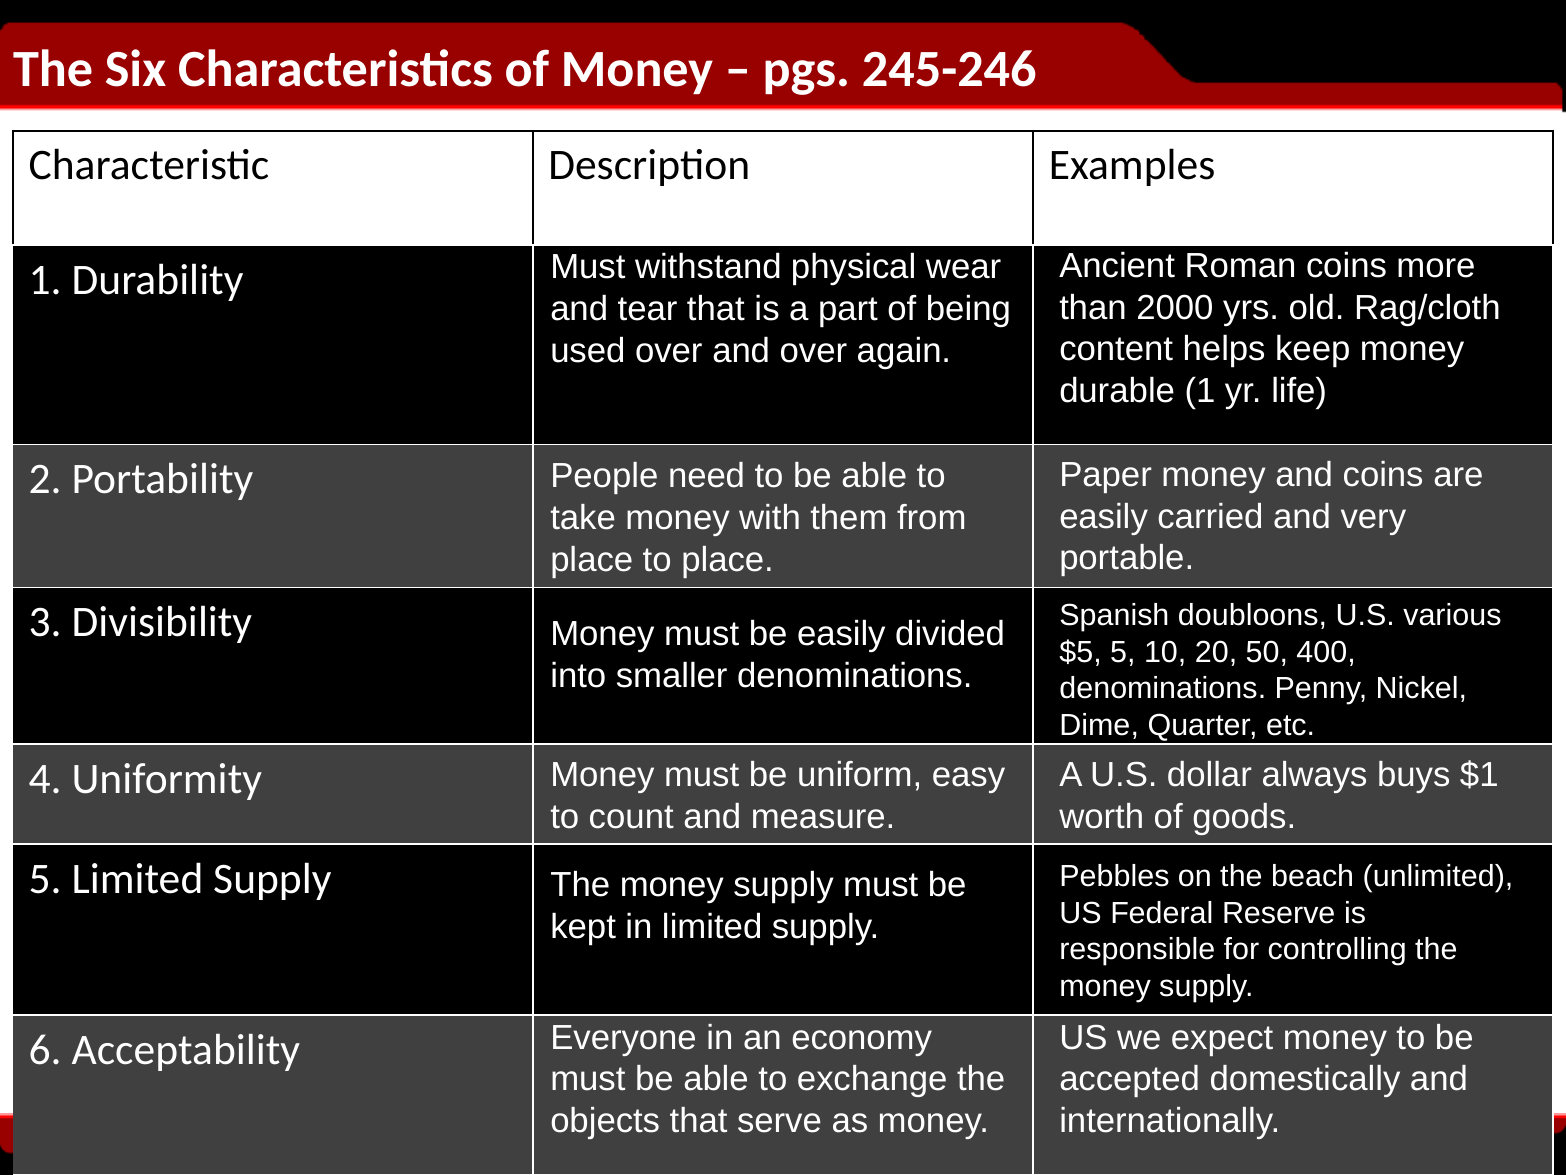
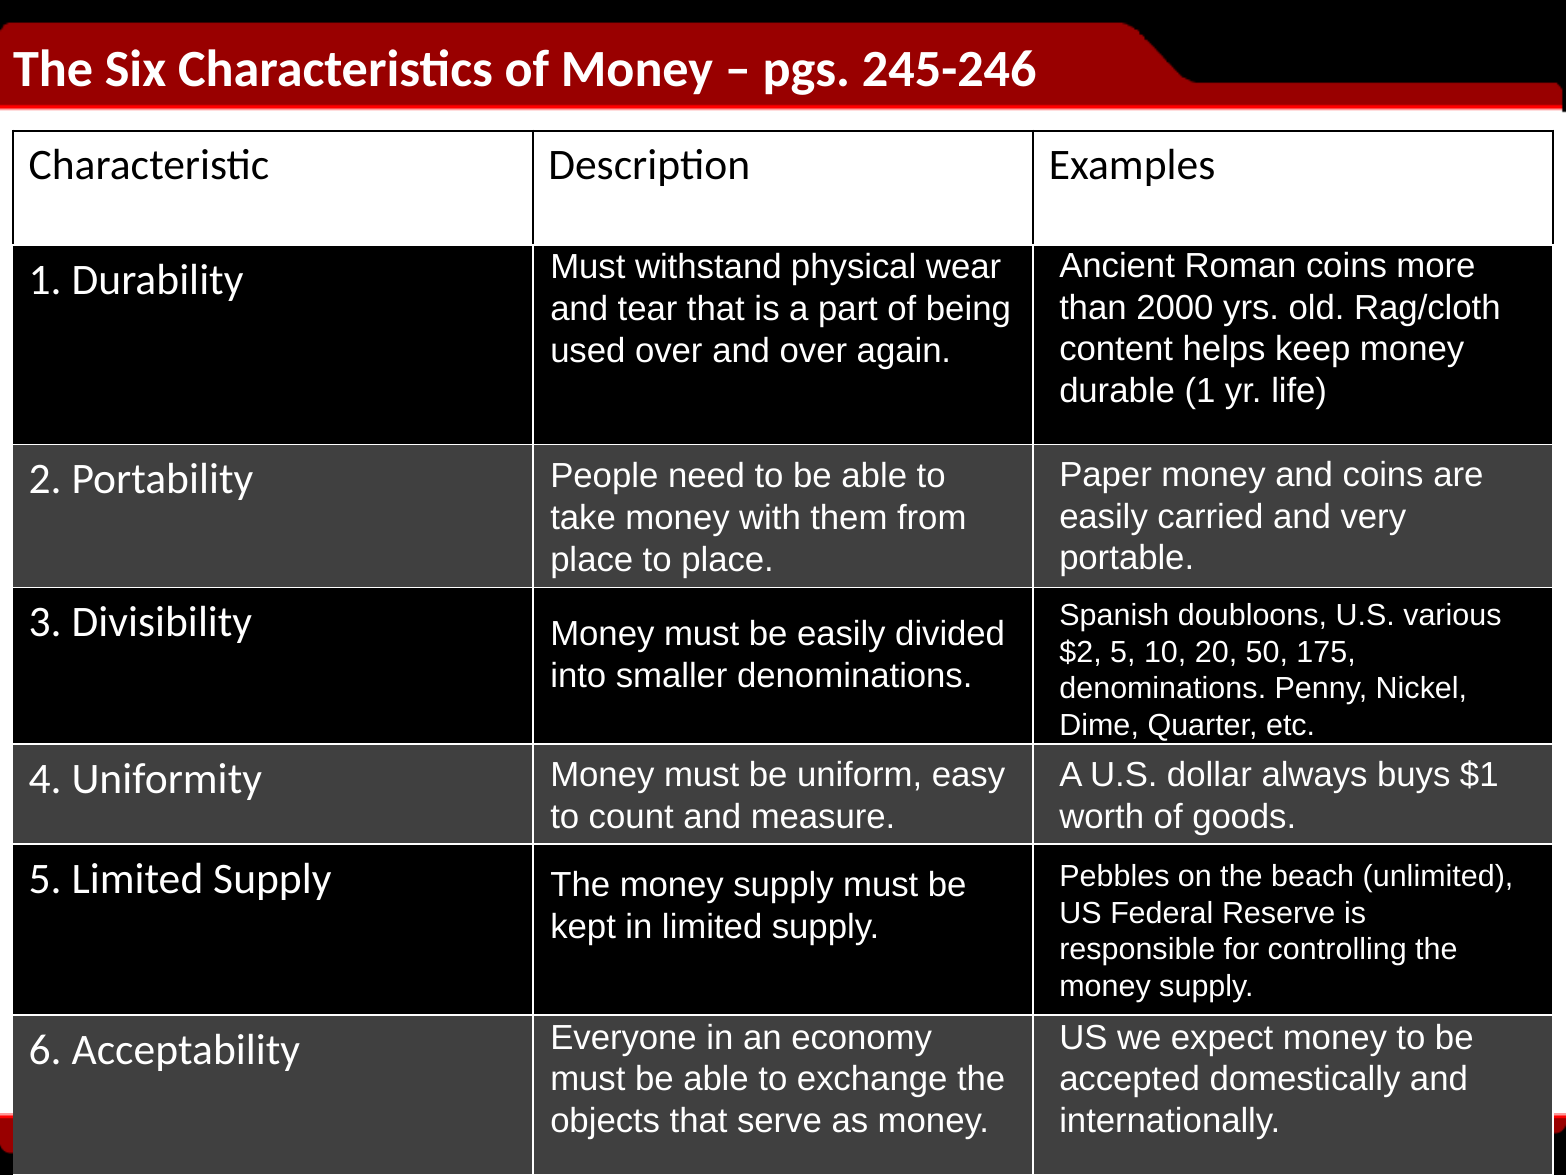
$5: $5 -> $2 (1081, 652)
400: 400 -> 175 (1326, 652)
